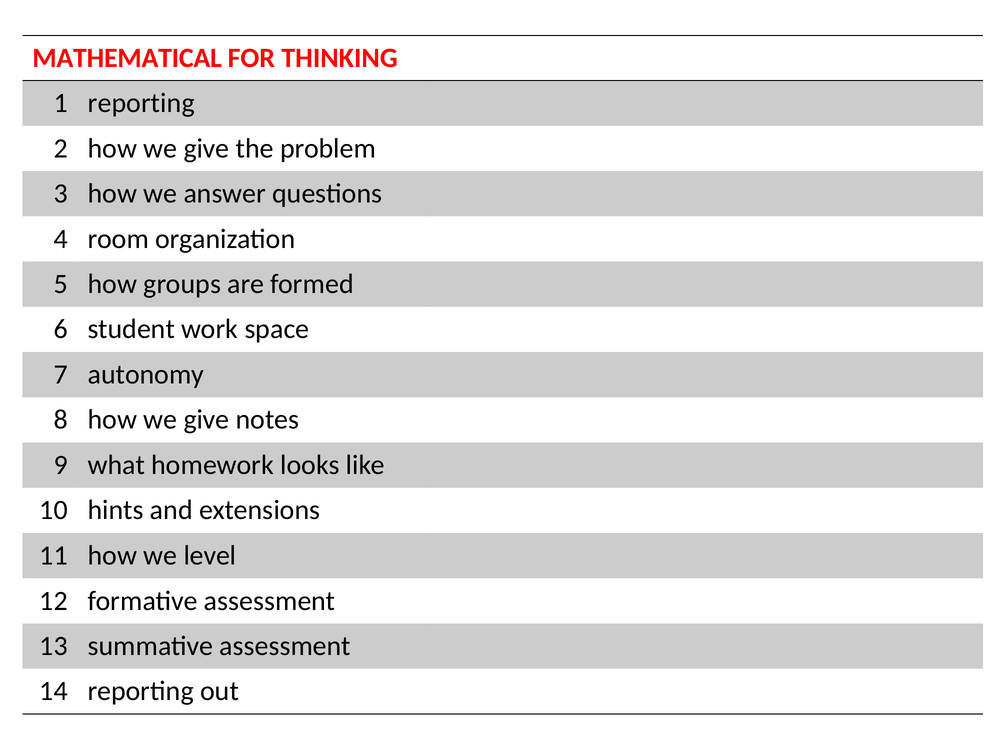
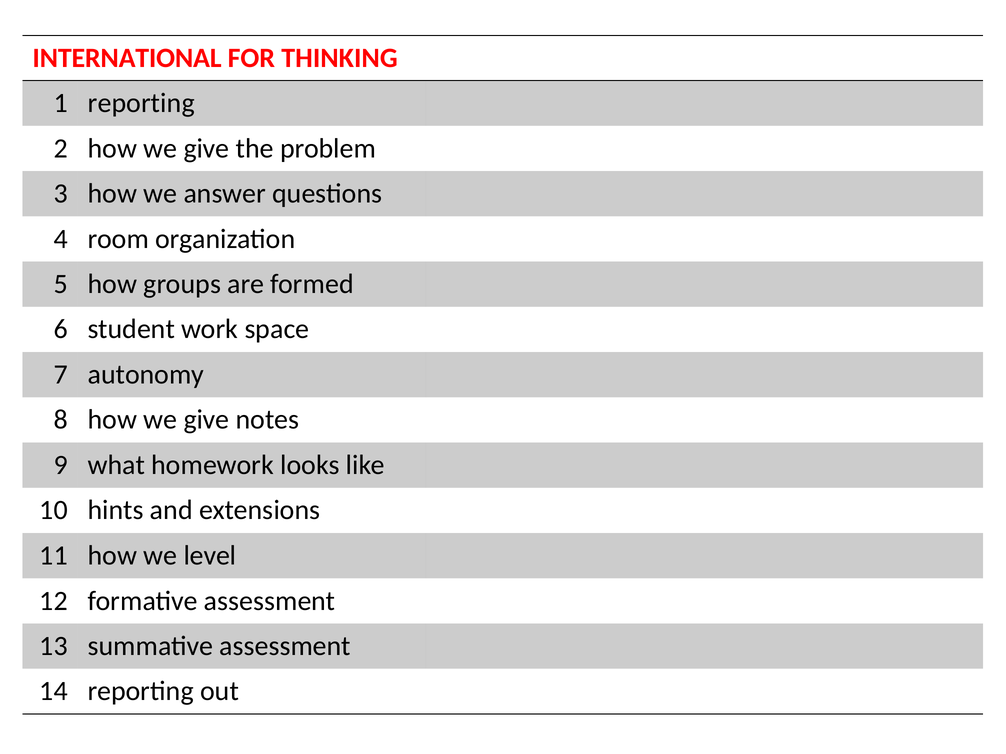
MATHEMATICAL: MATHEMATICAL -> INTERNATIONAL (127, 58)
